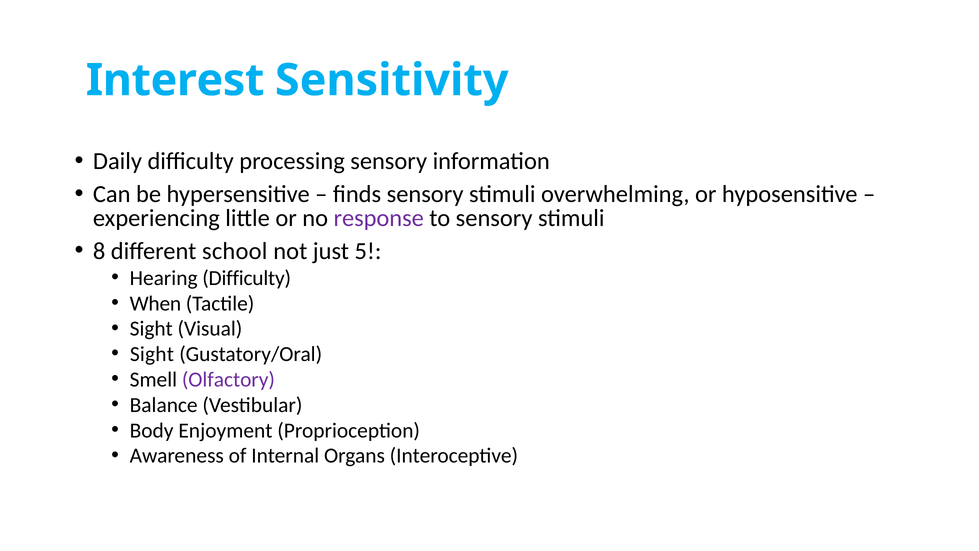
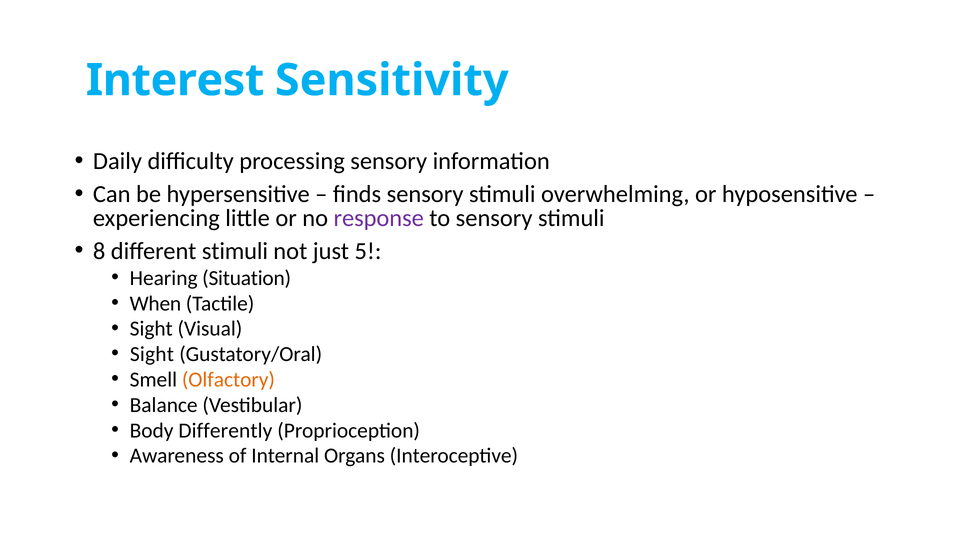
different school: school -> stimuli (235, 251)
Hearing Difficulty: Difficulty -> Situation (247, 278)
Olfactory colour: purple -> orange (228, 379)
Enjoyment: Enjoyment -> Differently (225, 430)
